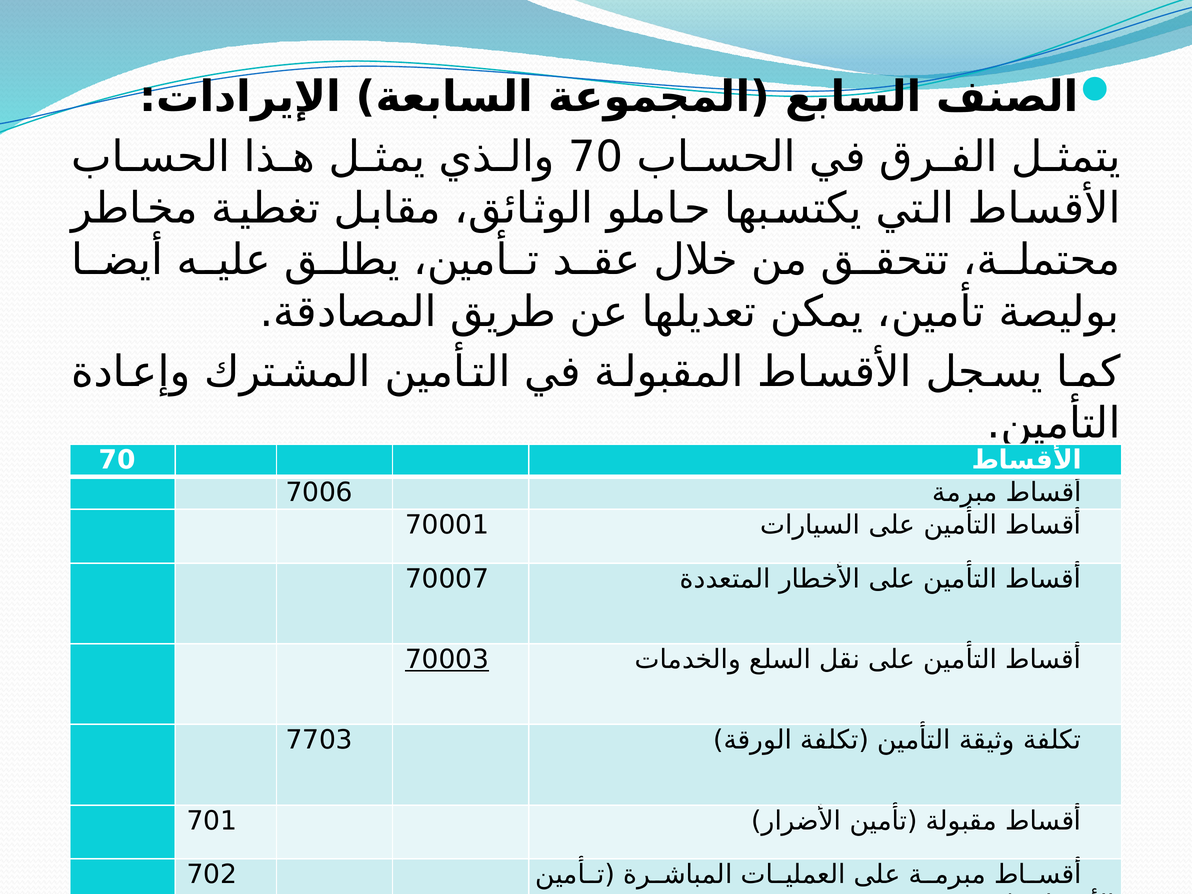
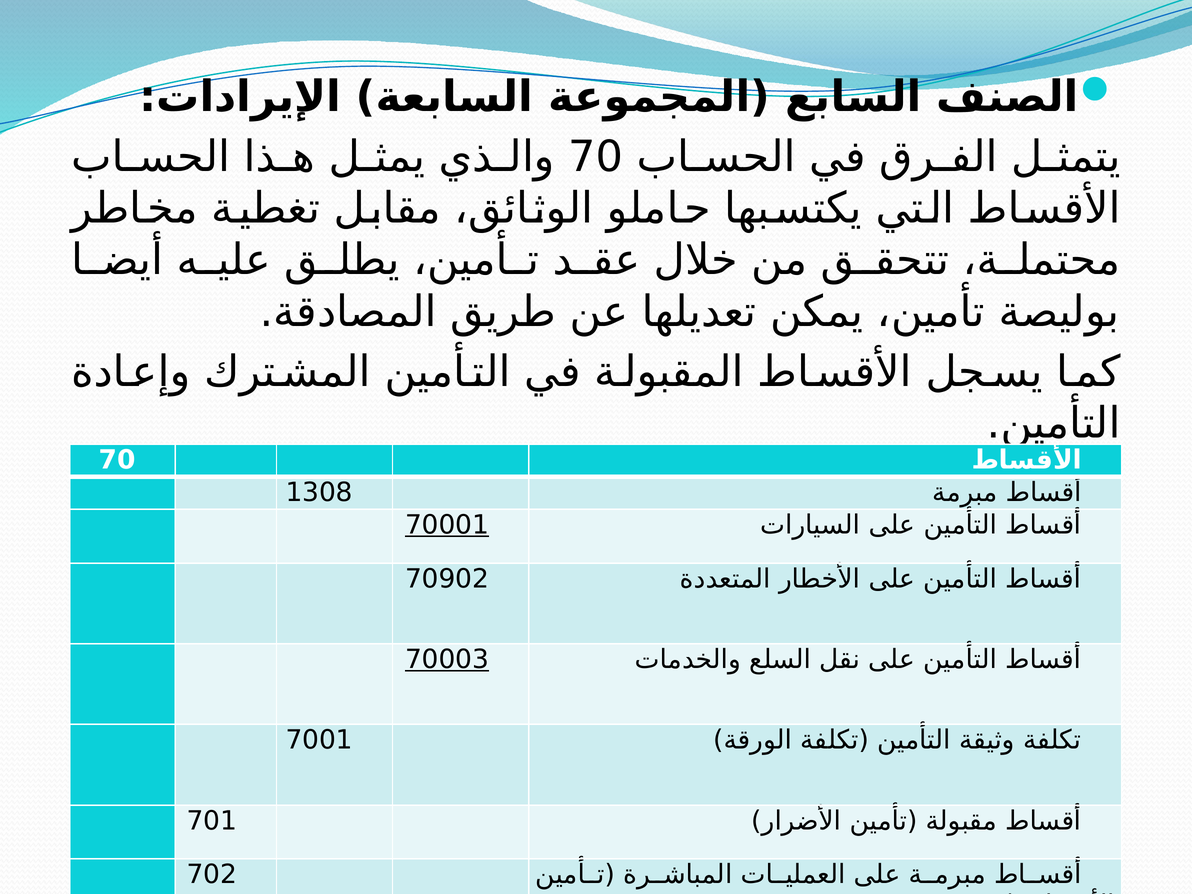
7006: 7006 -> 1308 (319, 492)
70001 underline: none -> present (447, 525)
70007: 70007 -> 70902 (447, 579)
7703: 7703 -> 7001 (319, 740)
